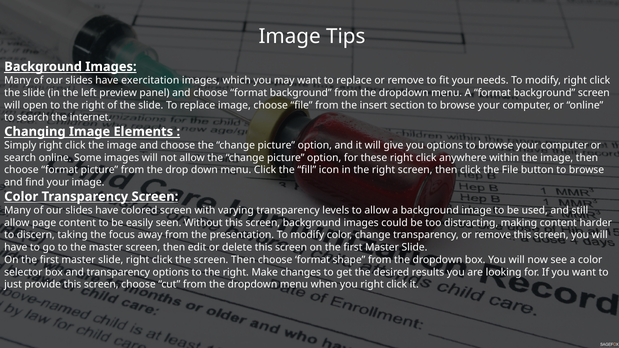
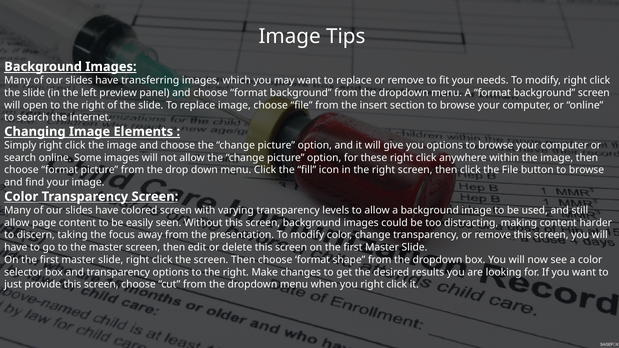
exercitation: exercitation -> transferring (150, 80)
